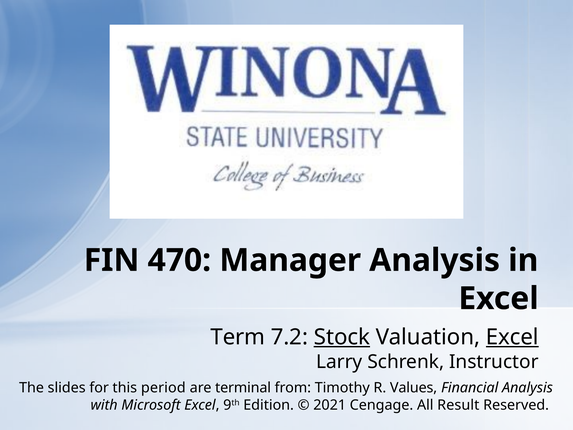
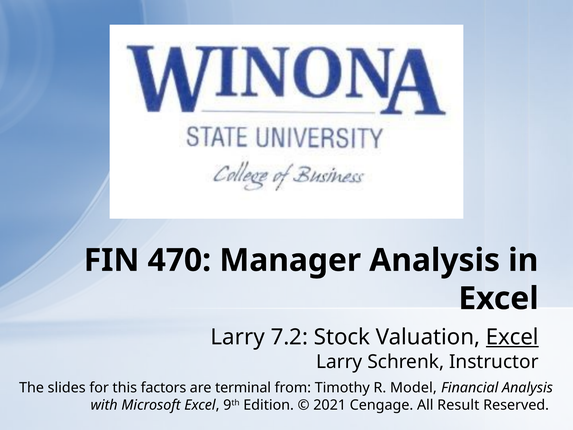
Term: Term -> Larry (238, 337)
Stock underline: present -> none (342, 337)
period: period -> factors (163, 388)
Values: Values -> Model (413, 388)
